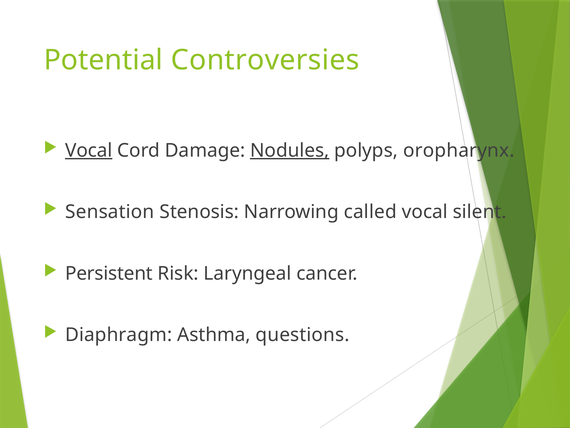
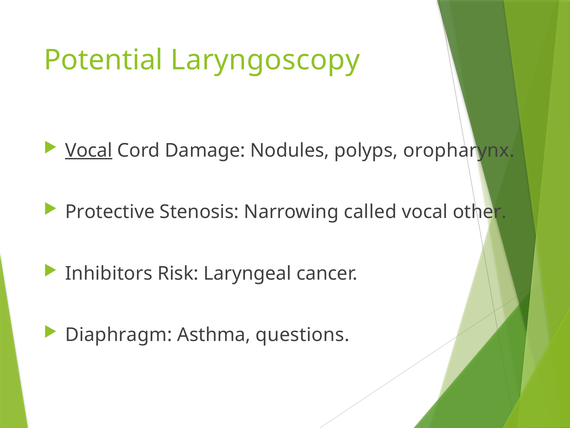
Controversies: Controversies -> Laryngoscopy (265, 60)
Nodules underline: present -> none (290, 150)
Sensation: Sensation -> Protective (110, 212)
silent: silent -> other (480, 212)
Persistent: Persistent -> Inhibitors (109, 273)
